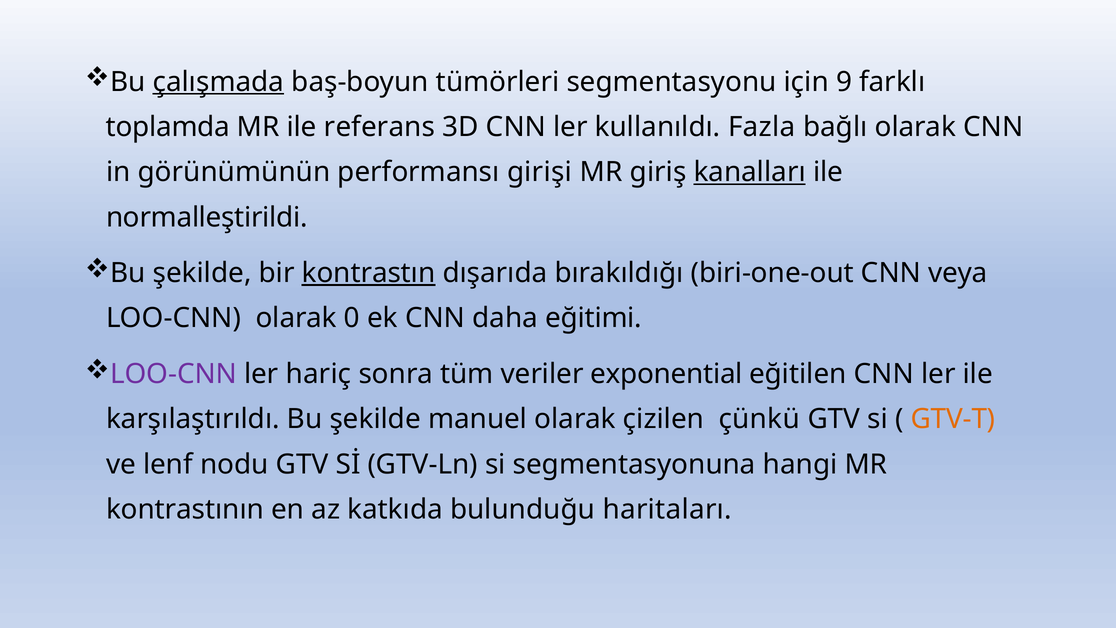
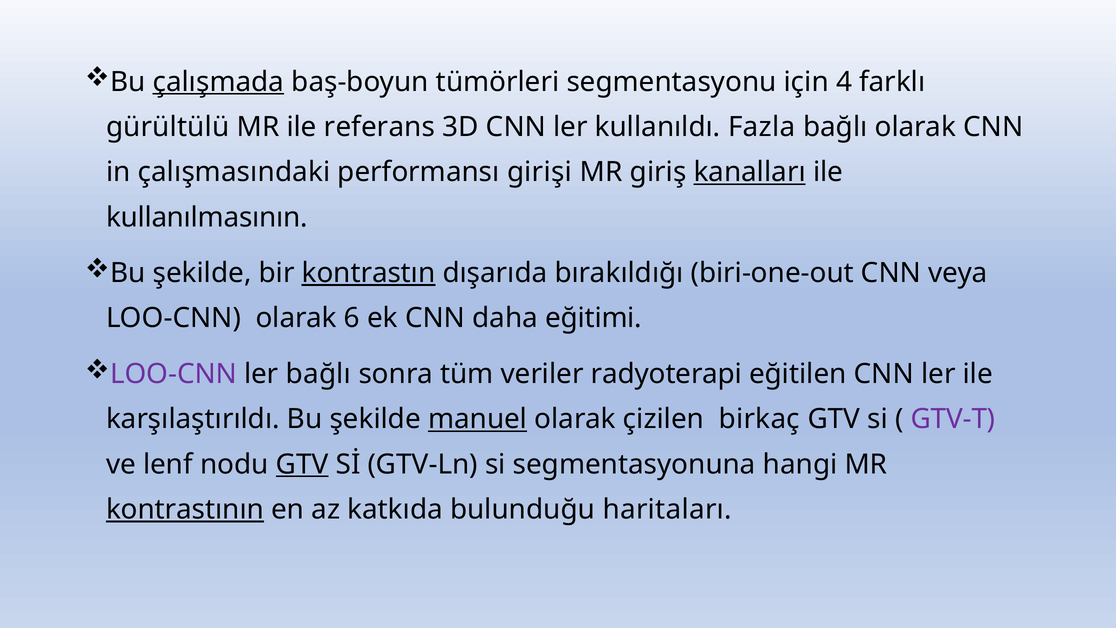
9: 9 -> 4 (844, 82)
toplamda: toplamda -> gürültülü (168, 127)
görünümünün: görünümünün -> çalışmasındaki (234, 172)
normalleştirildi: normalleştirildi -> kullanılmasının (207, 217)
0: 0 -> 6 (352, 318)
ler hariç: hariç -> bağlı (318, 374)
exponential: exponential -> radyoterapi (666, 374)
manuel underline: none -> present (478, 419)
çünkü: çünkü -> birkaç (759, 419)
GTV-T colour: orange -> purple (953, 419)
GTV underline: none -> present (302, 464)
kontrastının underline: none -> present (185, 509)
